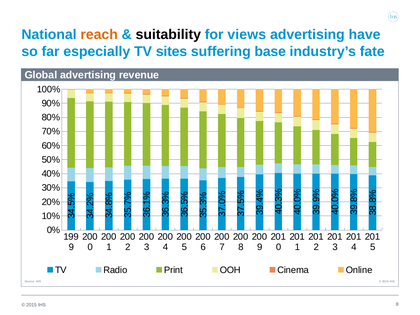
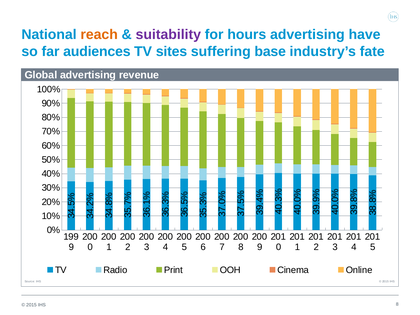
suitability colour: black -> purple (168, 35)
views: views -> hours (247, 35)
especially: especially -> audiences (97, 51)
